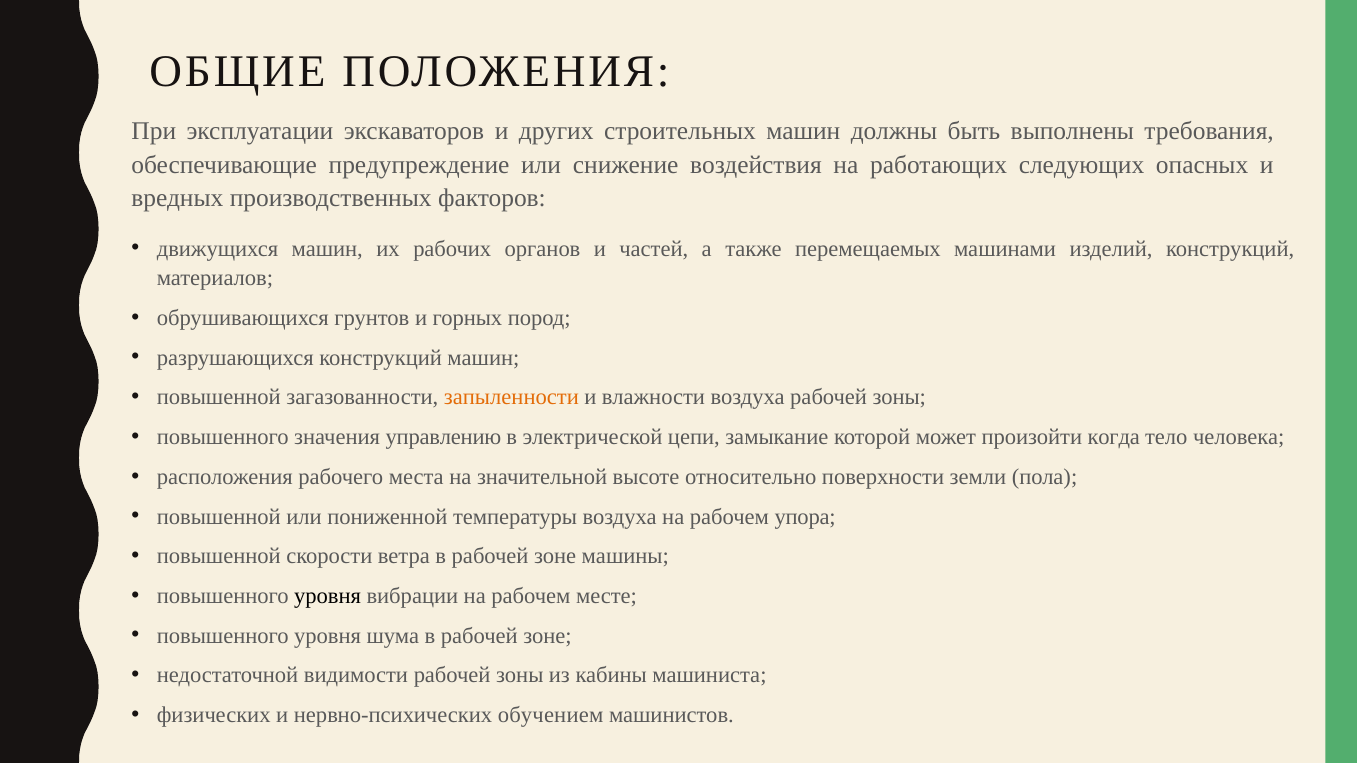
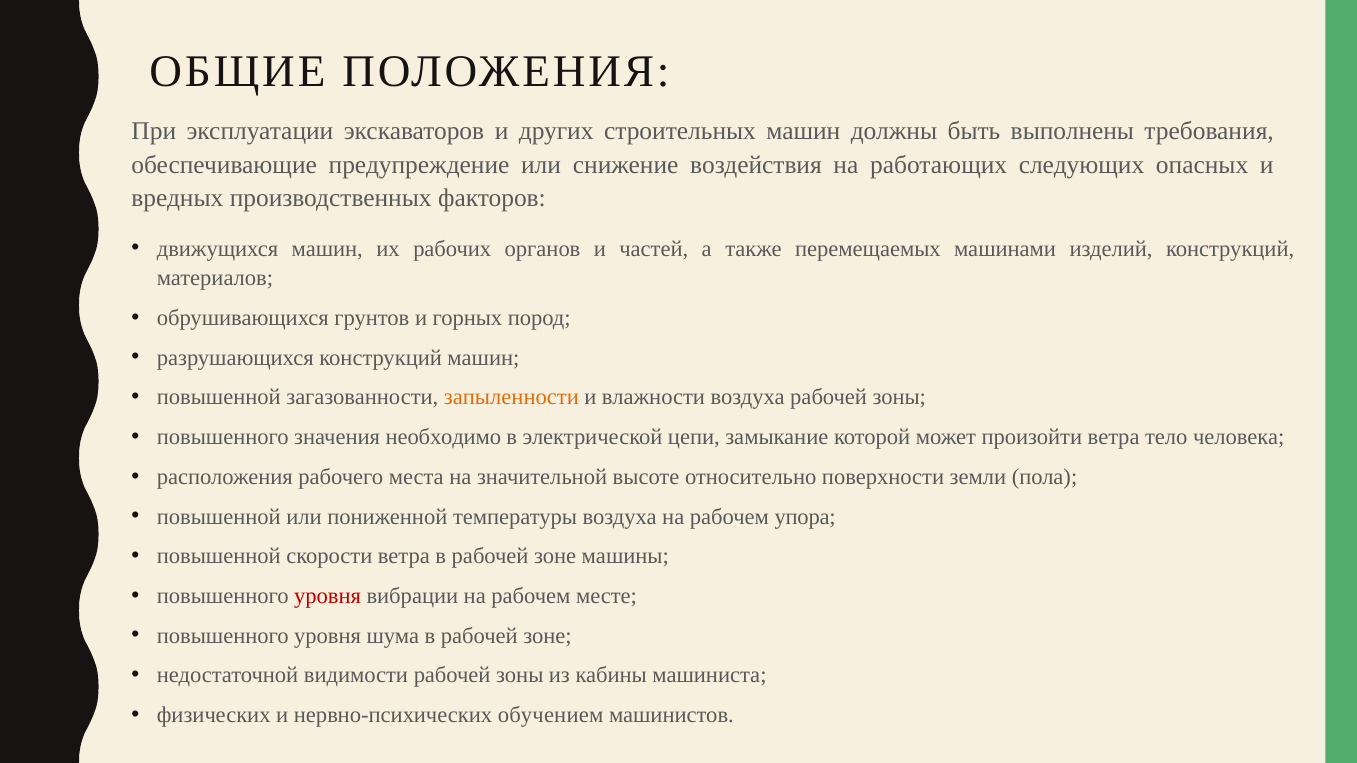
управлению: управлению -> необходимо (443, 437)
произойти когда: когда -> ветра (1114, 437)
уровня colour: black -> red (328, 596)
